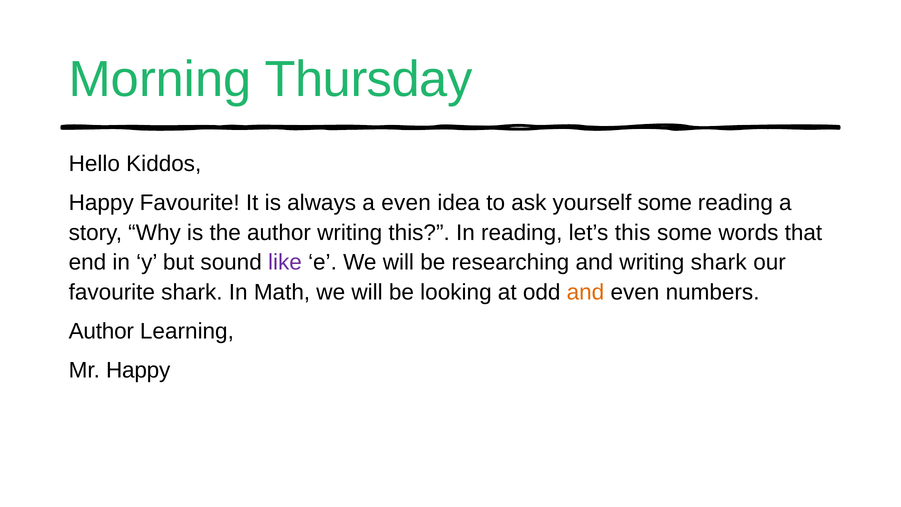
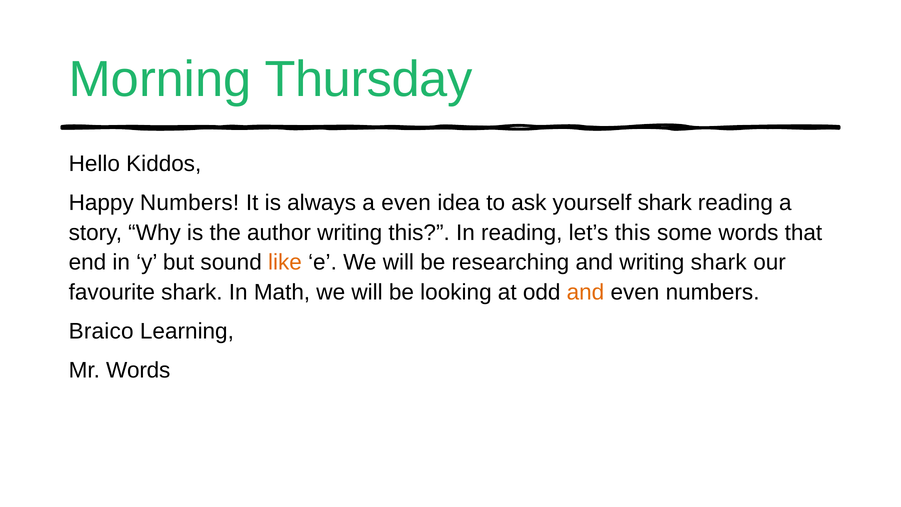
Happy Favourite: Favourite -> Numbers (190, 203)
yourself some: some -> shark (665, 203)
like colour: purple -> orange (285, 262)
Author: Author -> Braico (101, 331)
Mr Happy: Happy -> Words (138, 370)
